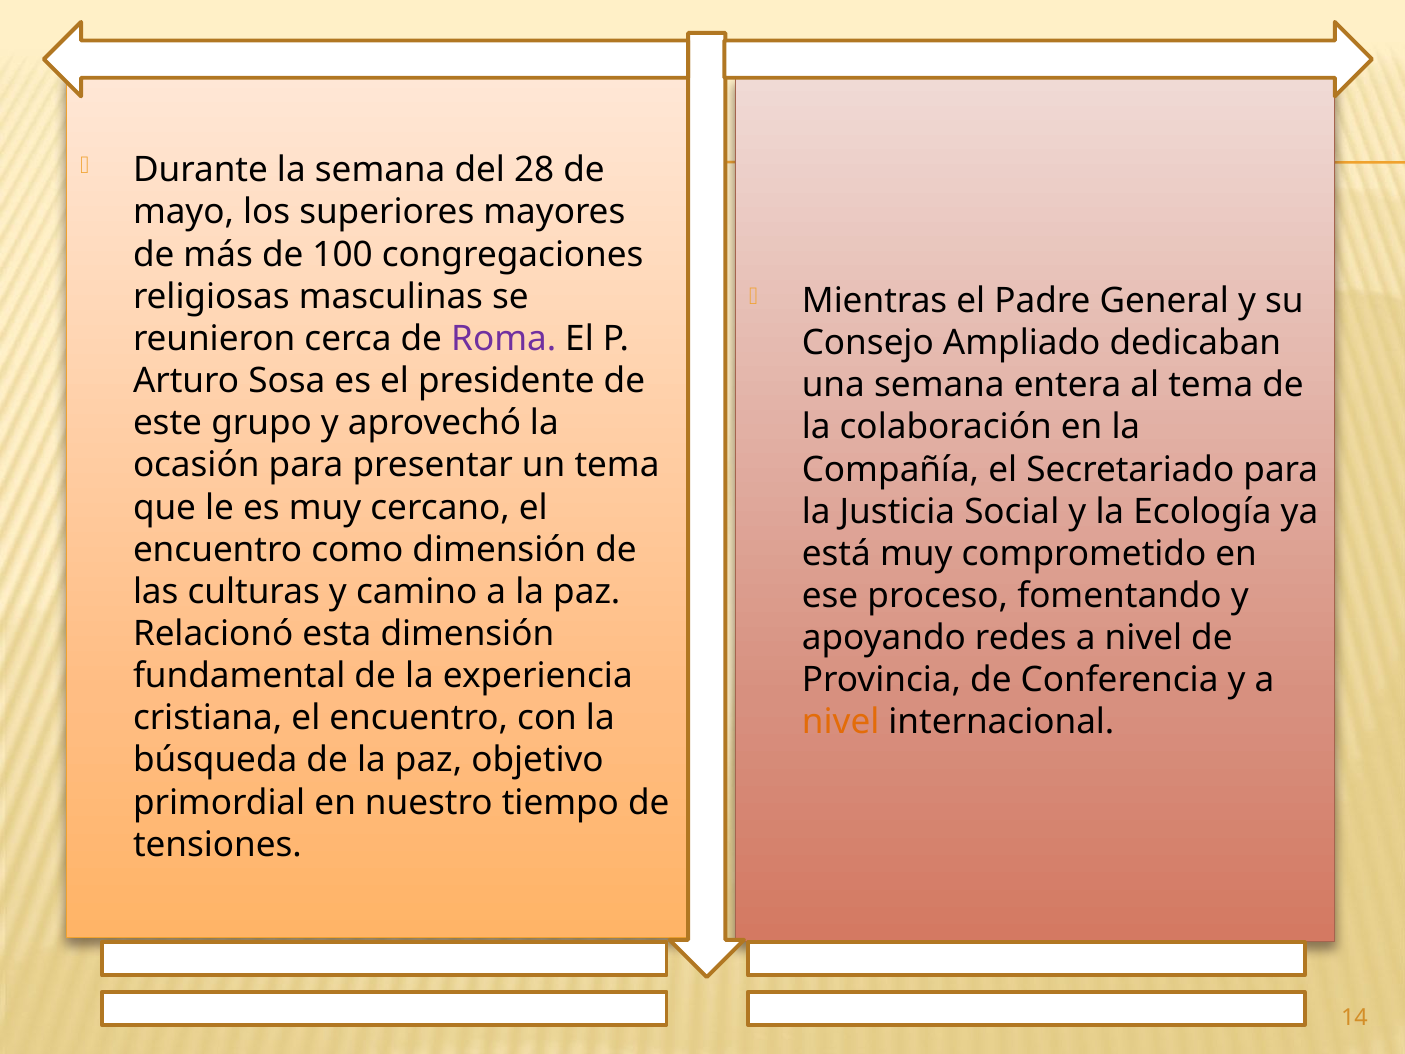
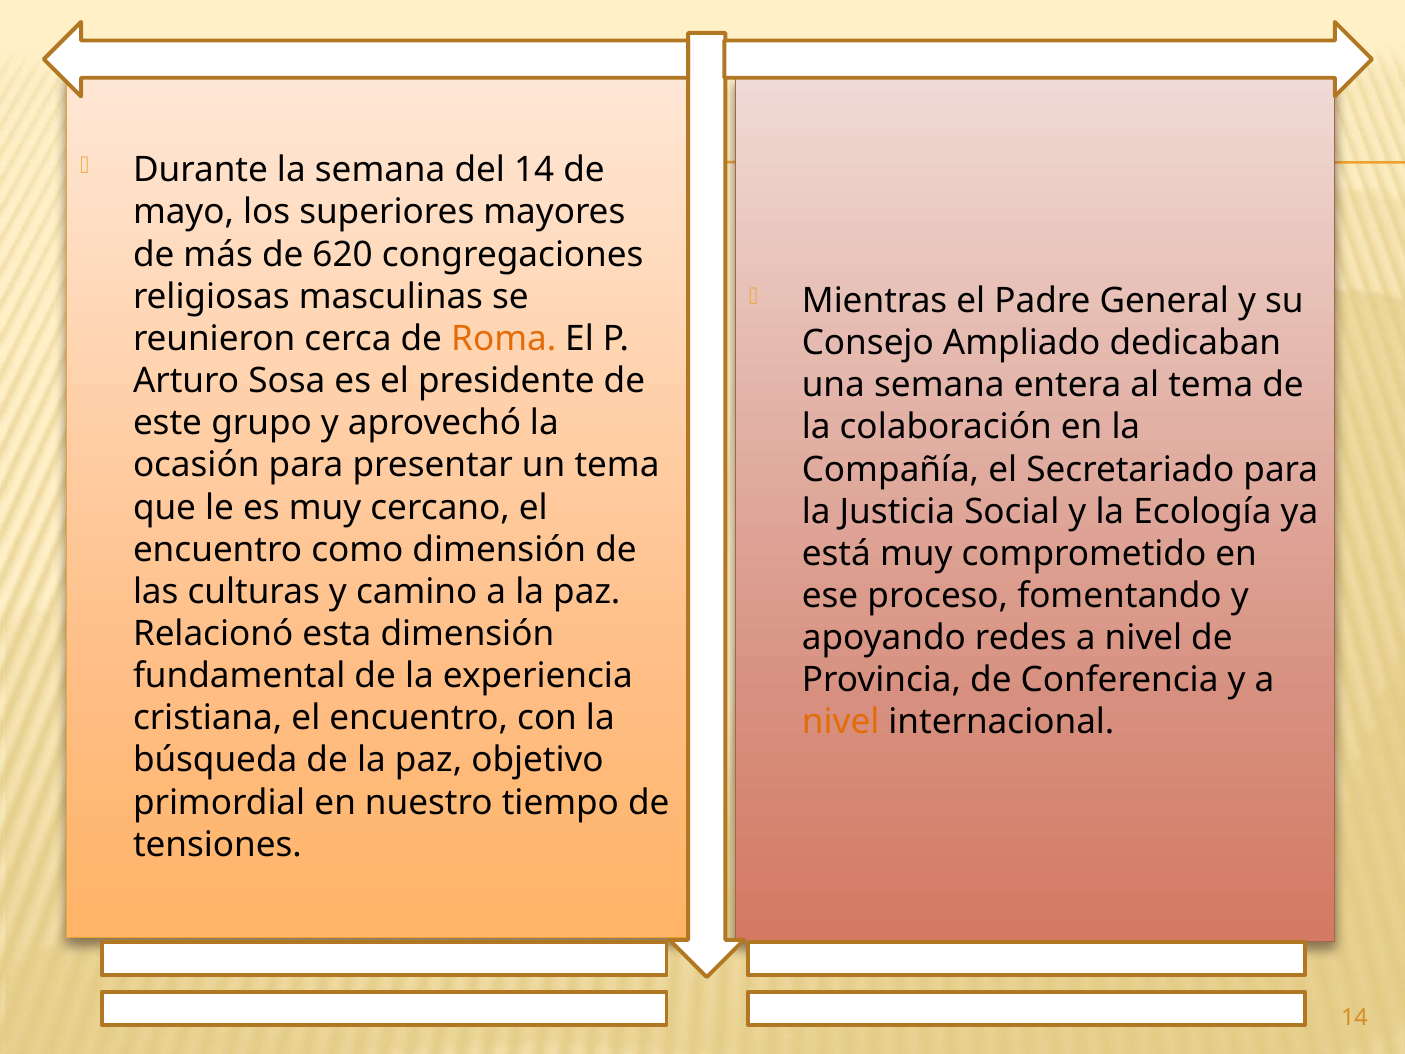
del 28: 28 -> 14 (534, 170)
100: 100 -> 620 (343, 254)
Roma colour: purple -> orange (504, 339)
